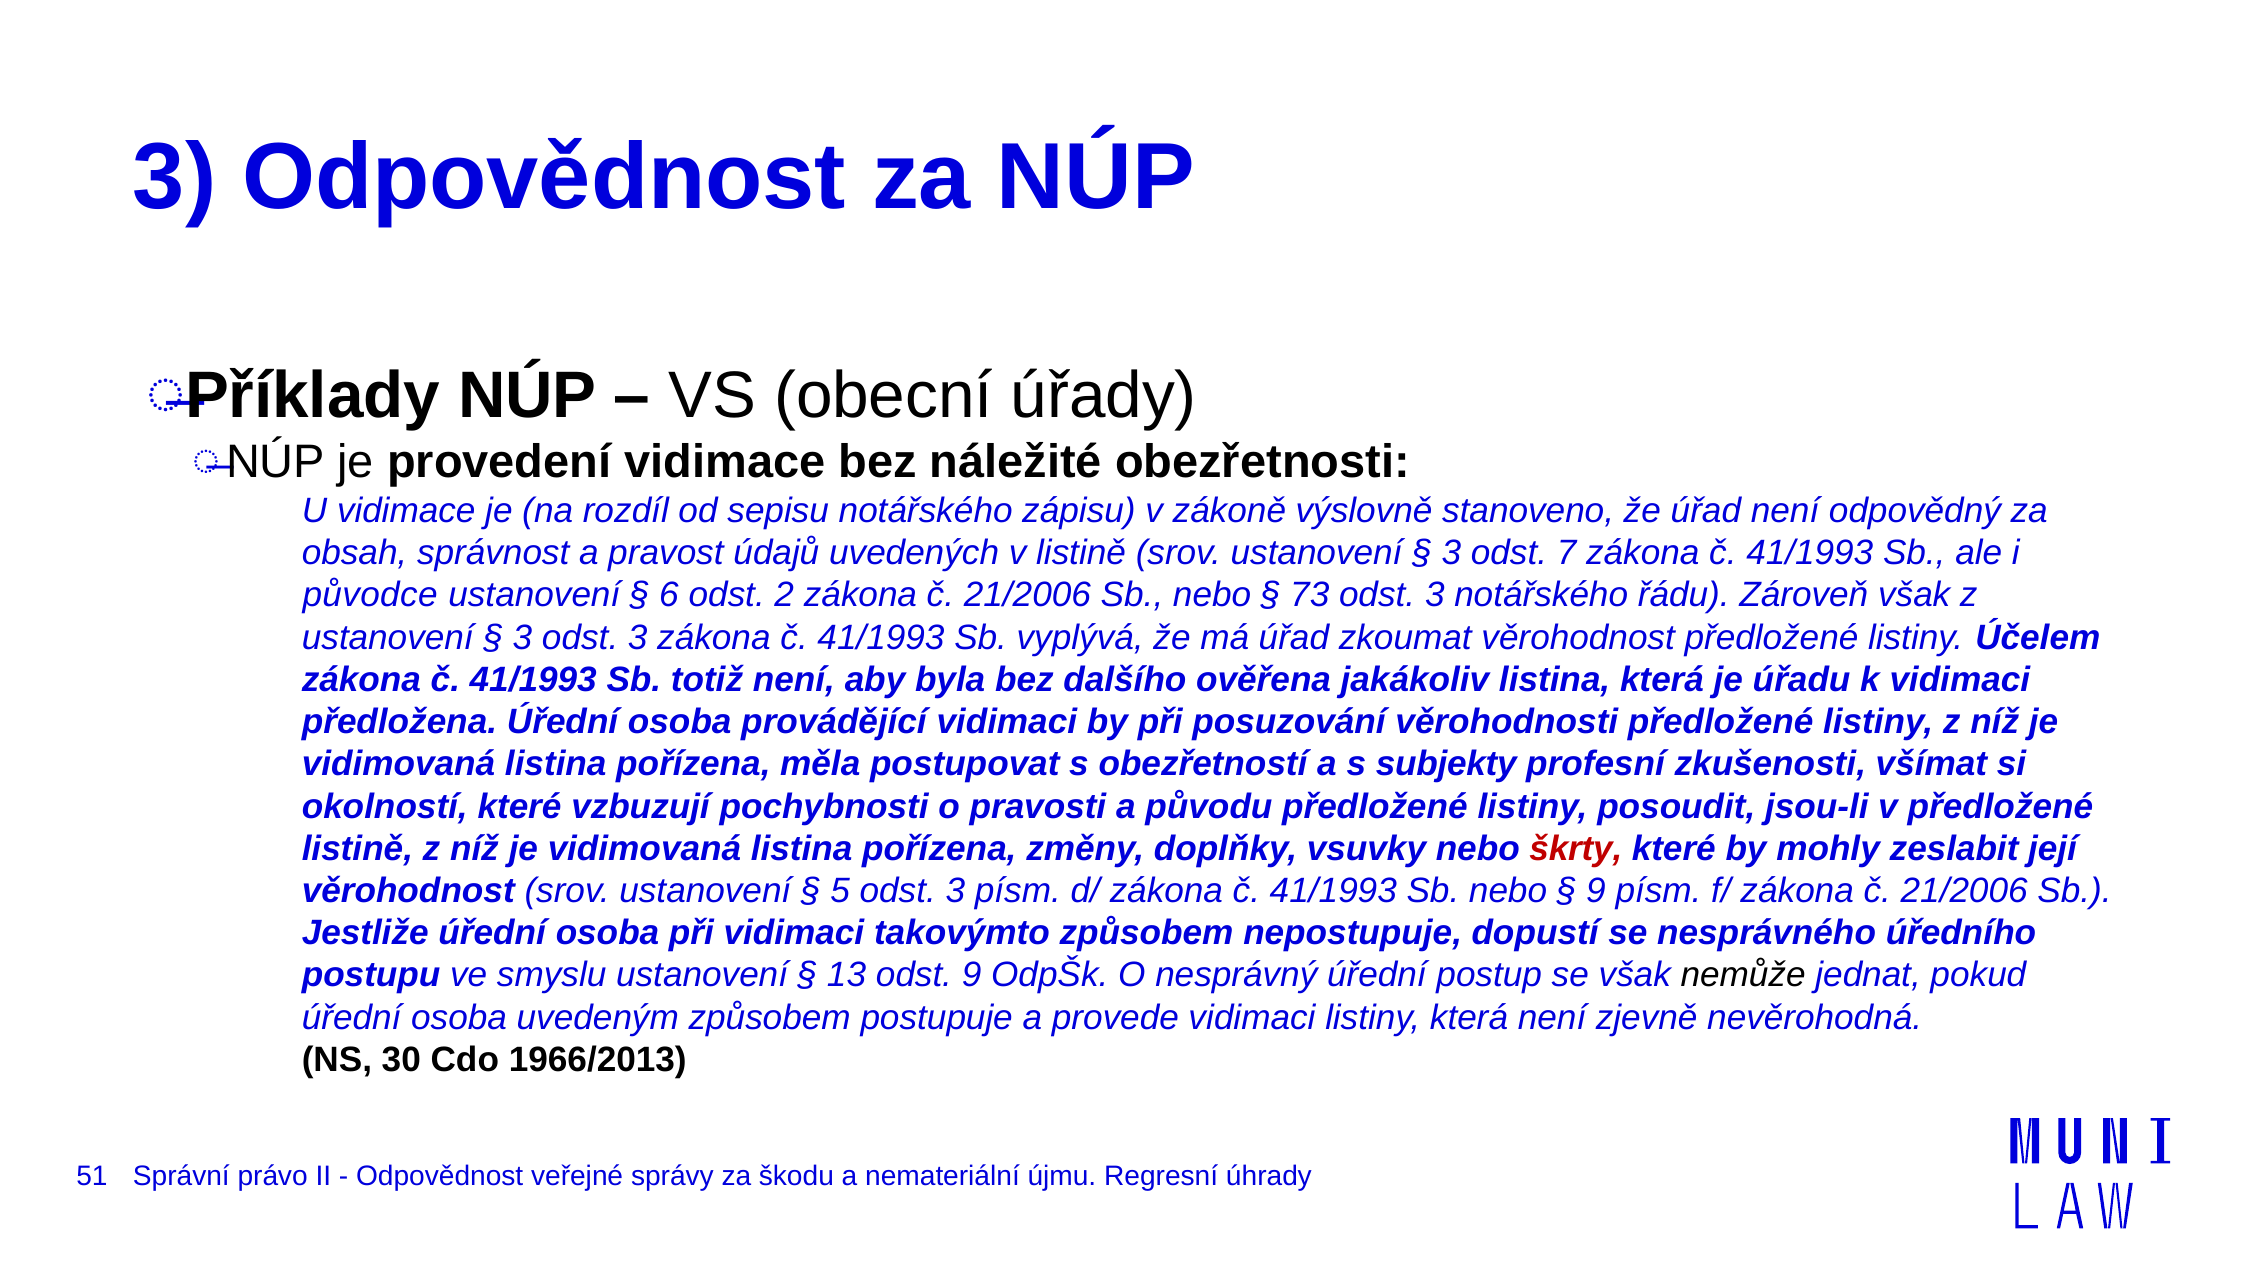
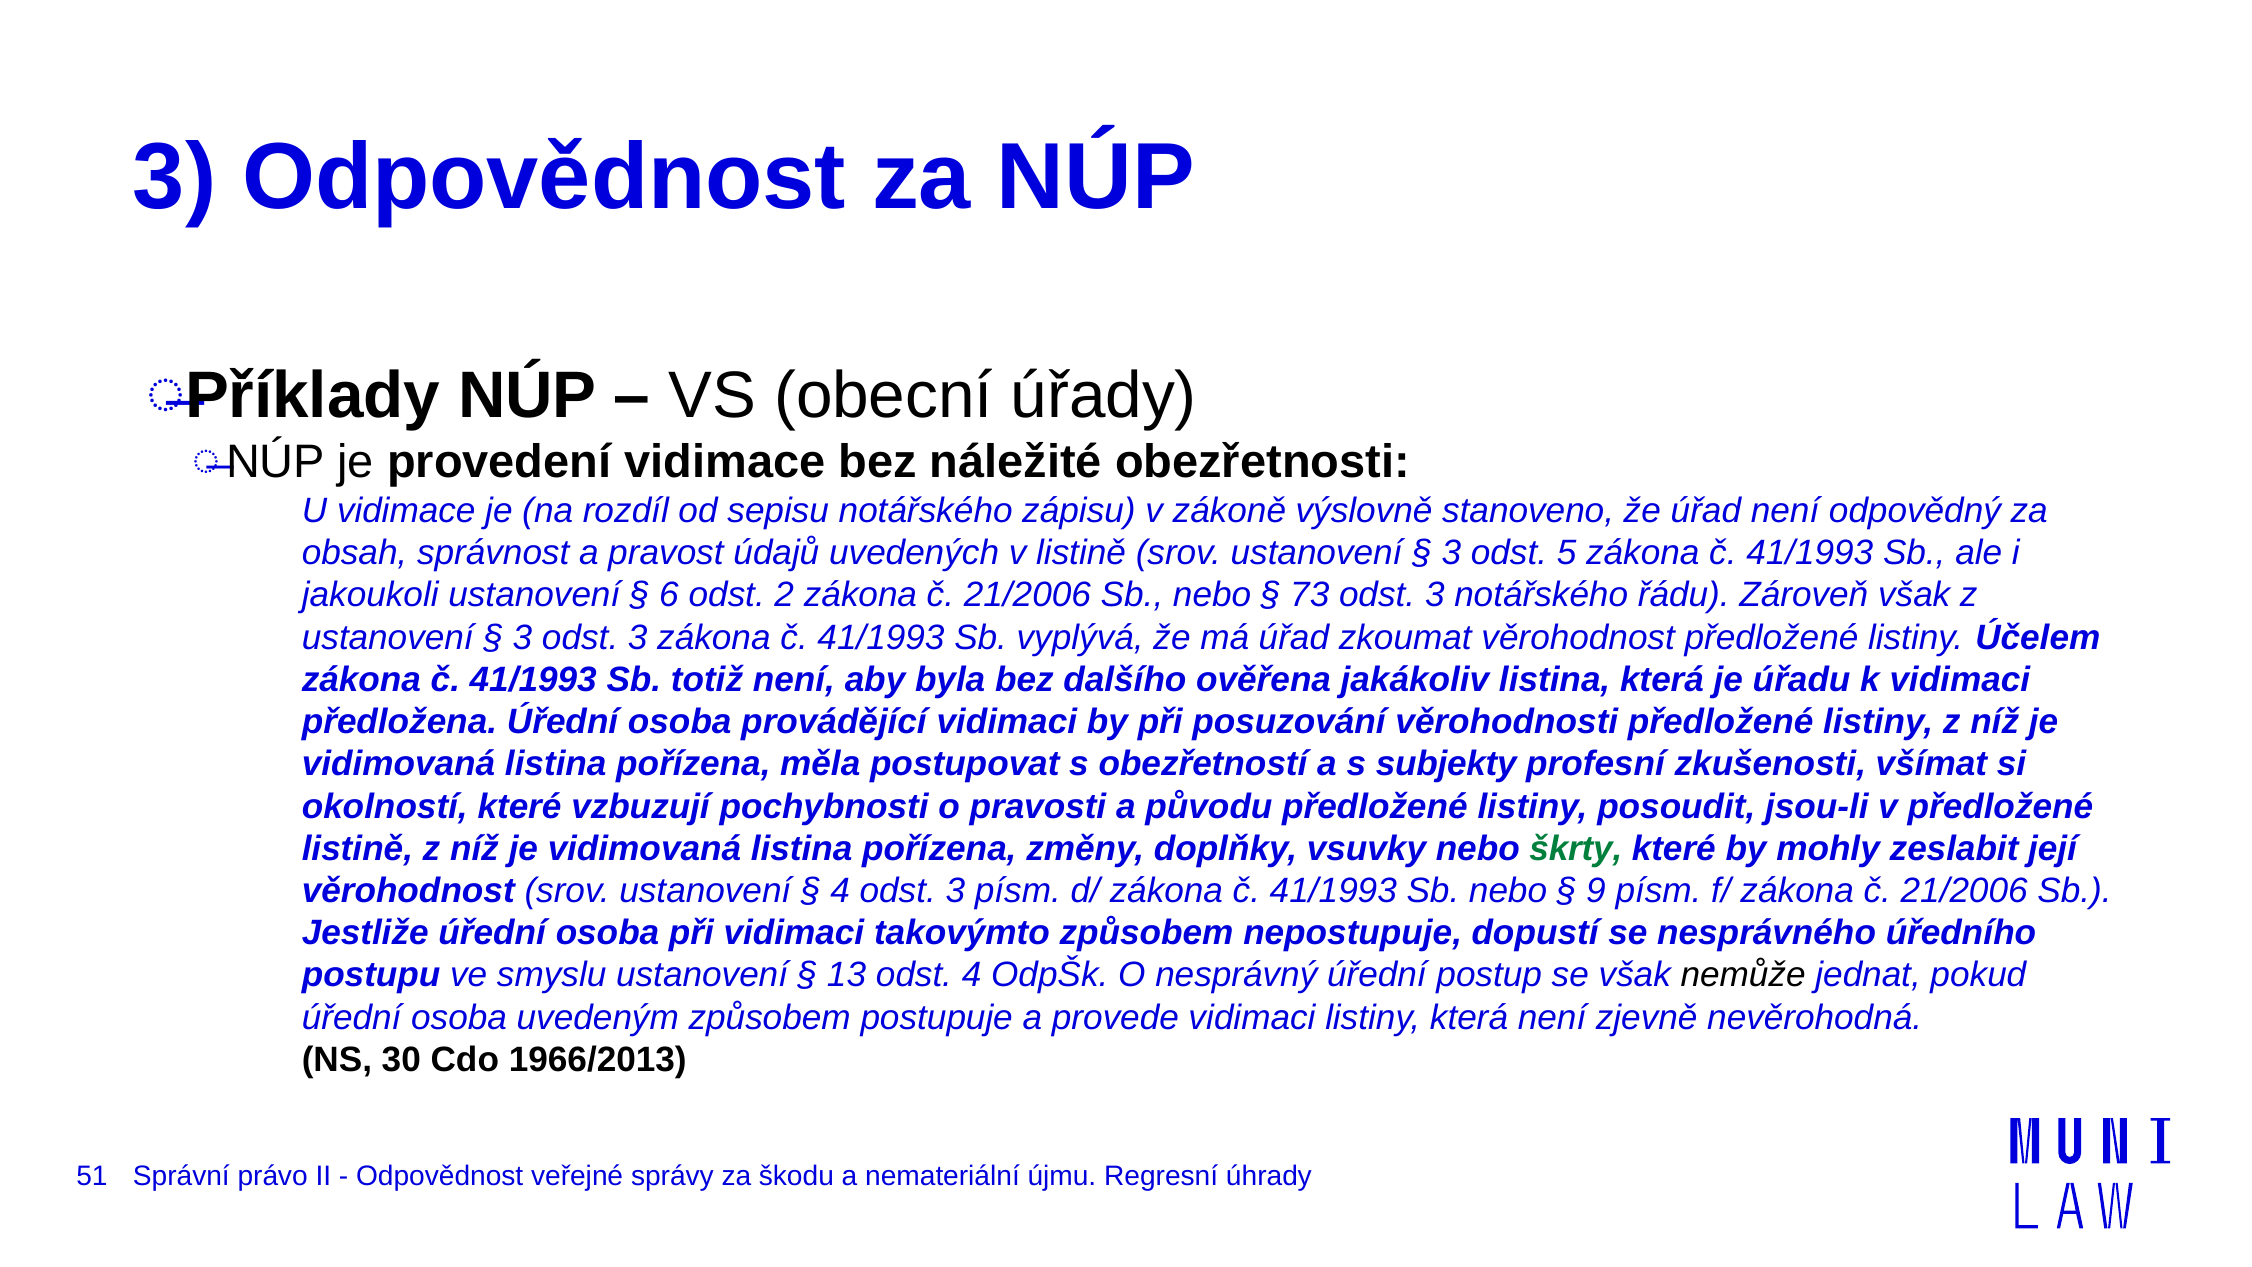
7: 7 -> 5 (1567, 553)
původce: původce -> jakoukoli (370, 595)
škrty colour: red -> green (1576, 849)
5: 5 -> 4 (840, 891)
odst 9: 9 -> 4 (972, 975)
